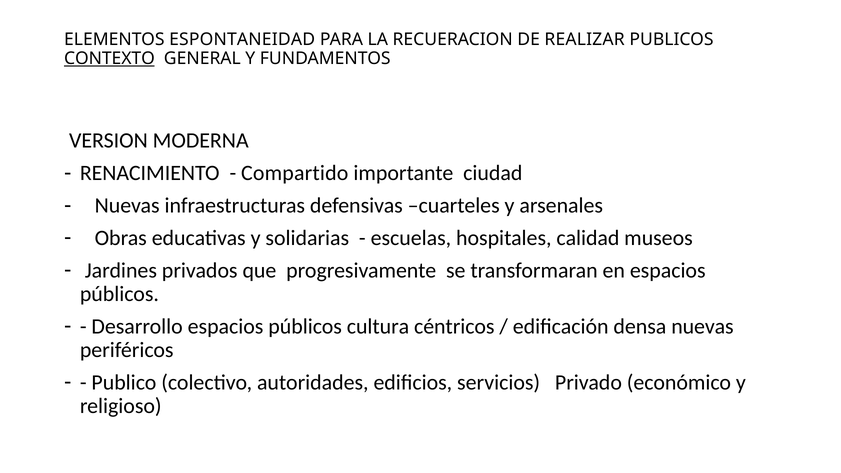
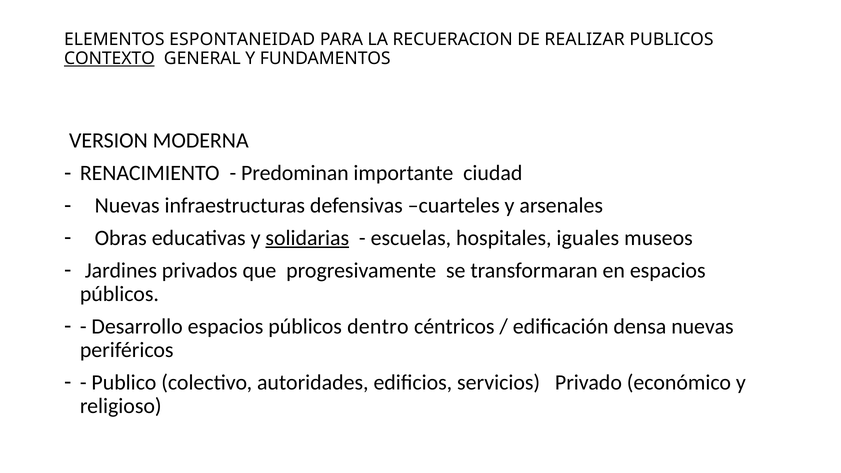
Compartido: Compartido -> Predominan (295, 173)
solidarias underline: none -> present (307, 238)
calidad: calidad -> iguales (588, 238)
cultura: cultura -> dentro (378, 326)
